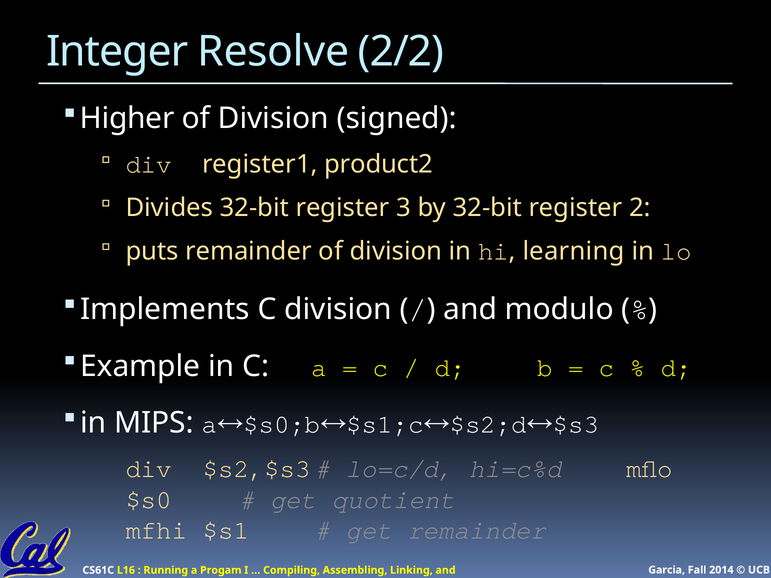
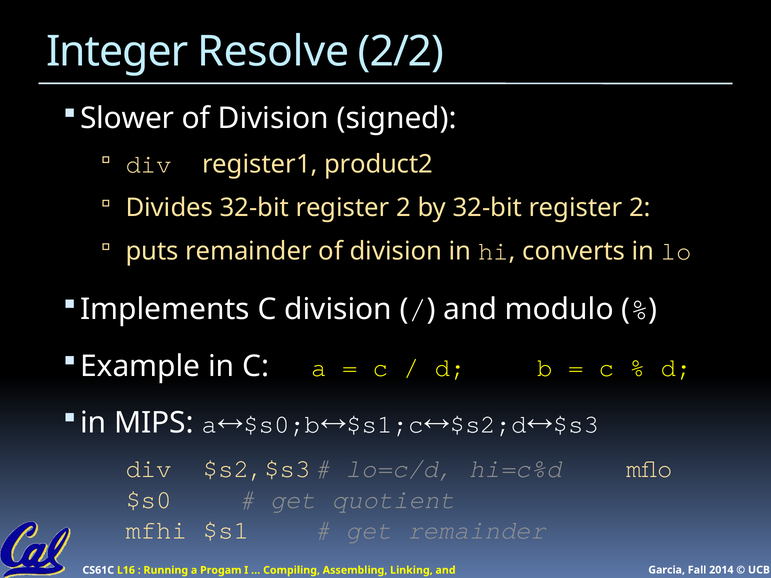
Higher: Higher -> Slower (127, 119)
Divides 32-bit register 3: 3 -> 2 (404, 208)
learning: learning -> converts (574, 252)
